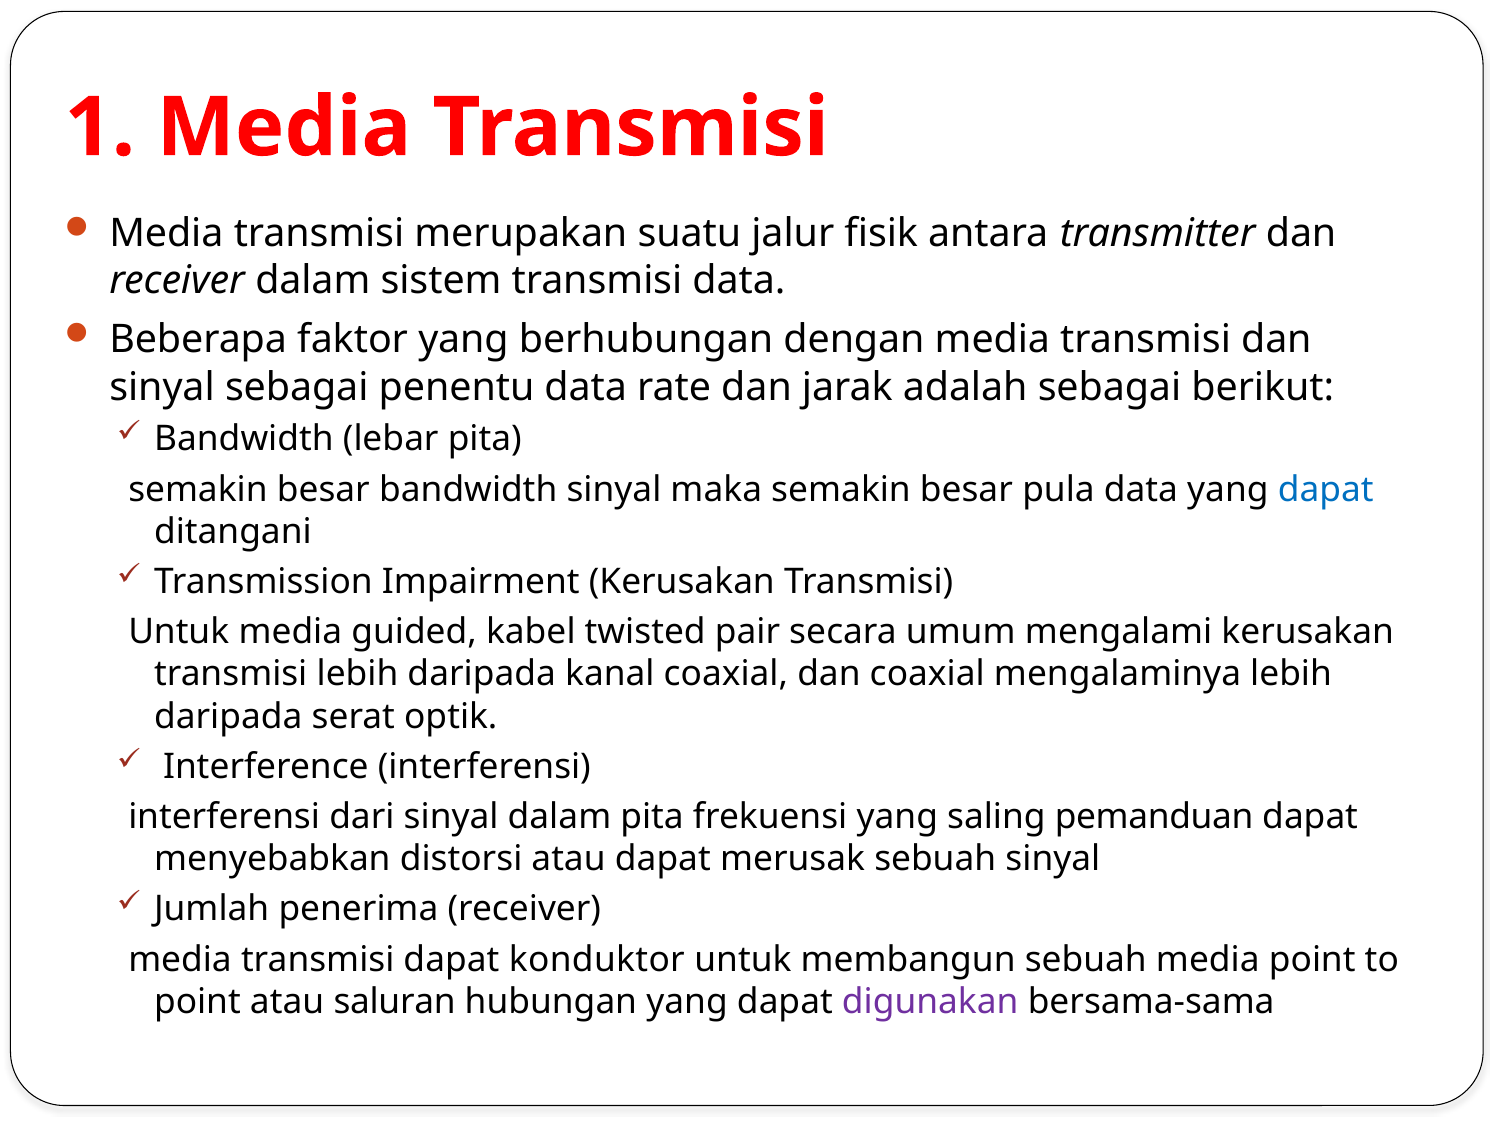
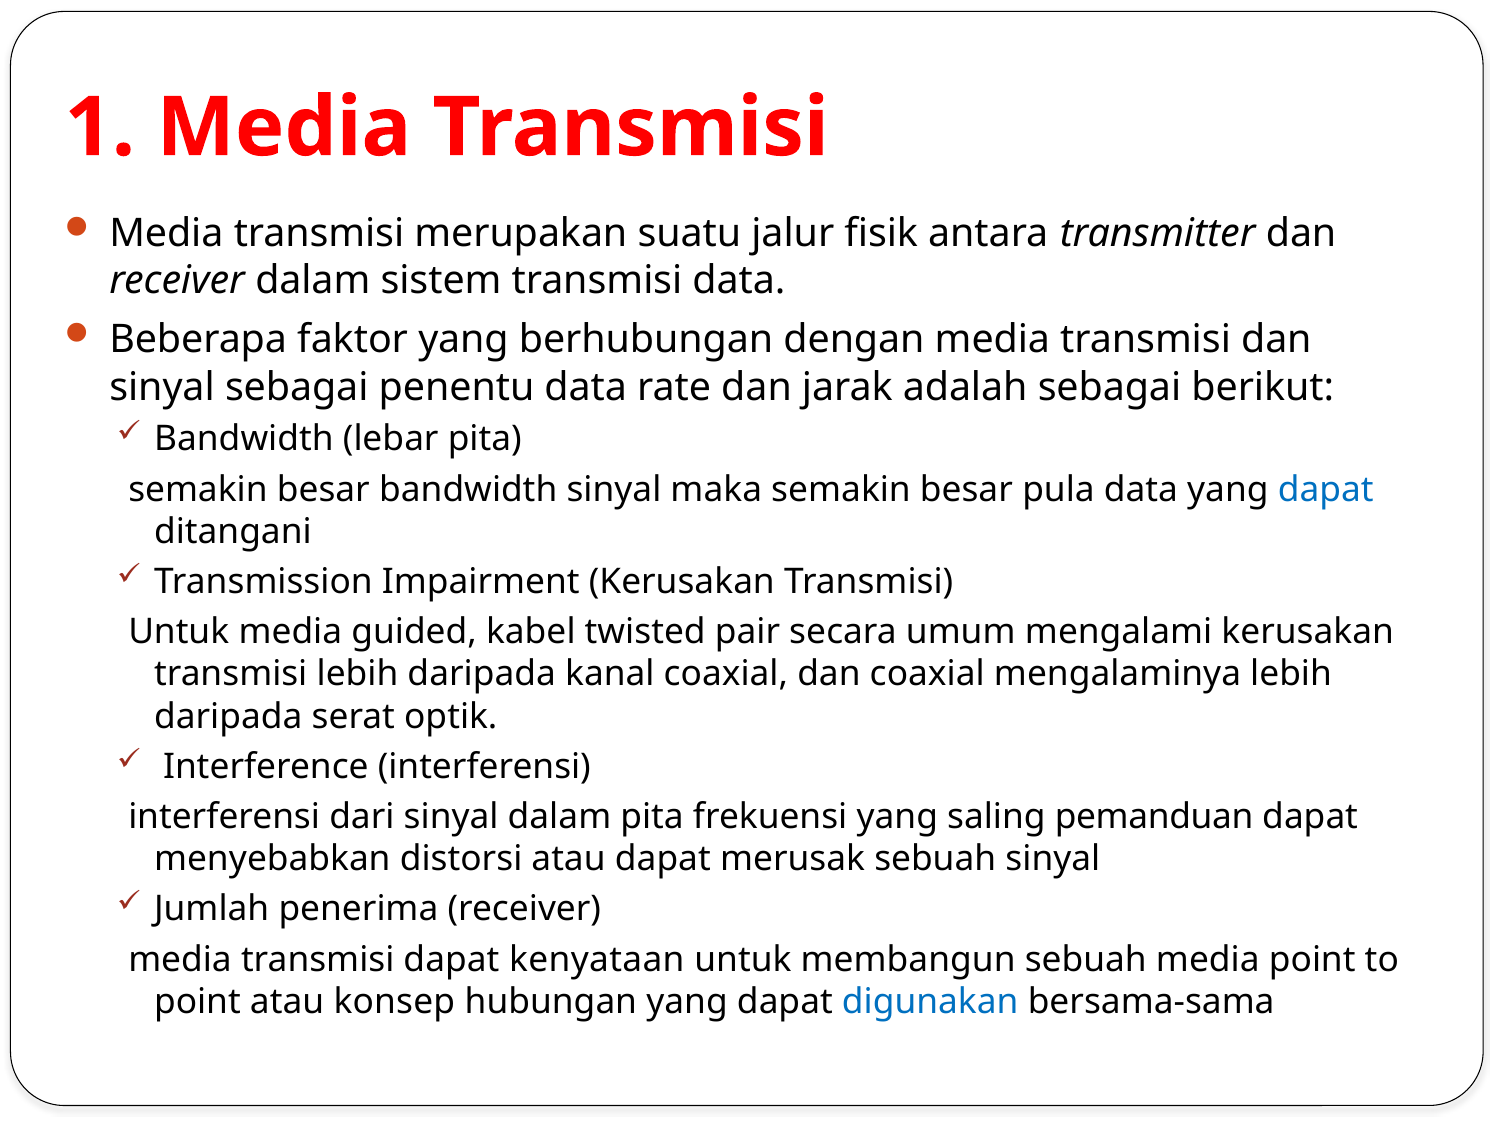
konduktor: konduktor -> kenyataan (597, 959)
saluran: saluran -> konsep (394, 1001)
digunakan colour: purple -> blue (930, 1001)
